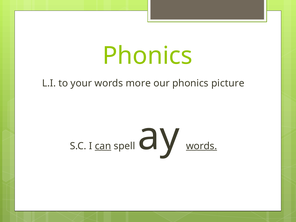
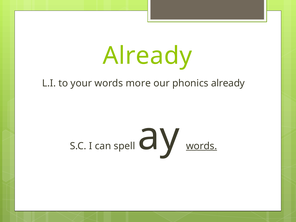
Phonics: Phonics -> Already (147, 56)
phonics picture: picture -> already (228, 83)
can underline: present -> none (103, 146)
